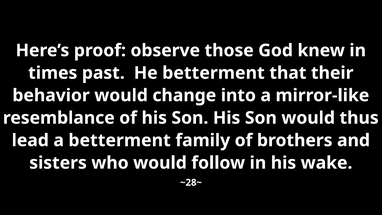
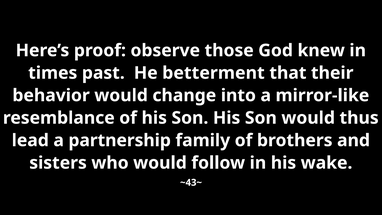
a betterment: betterment -> partnership (120, 140)
~28~: ~28~ -> ~43~ (191, 182)
